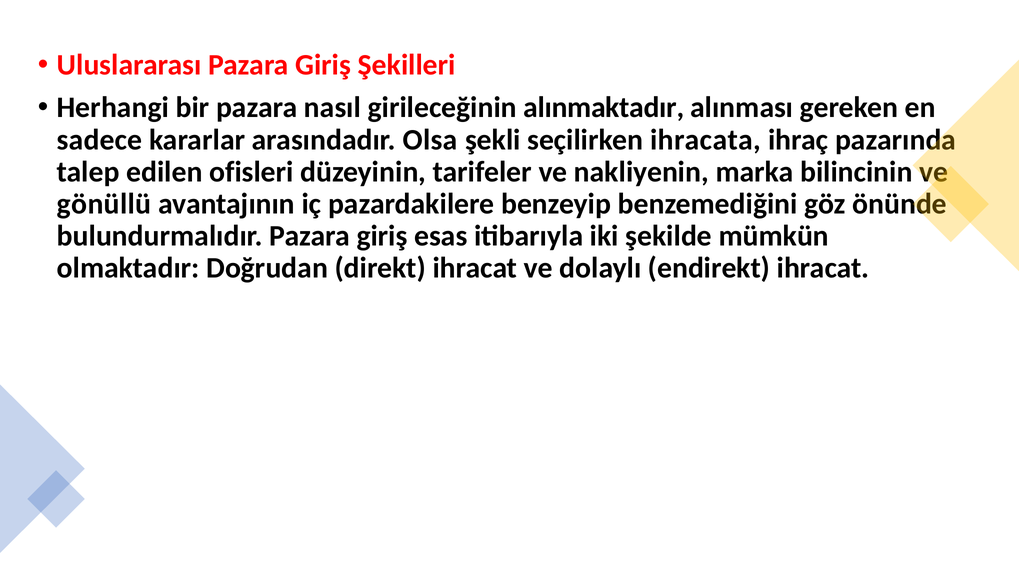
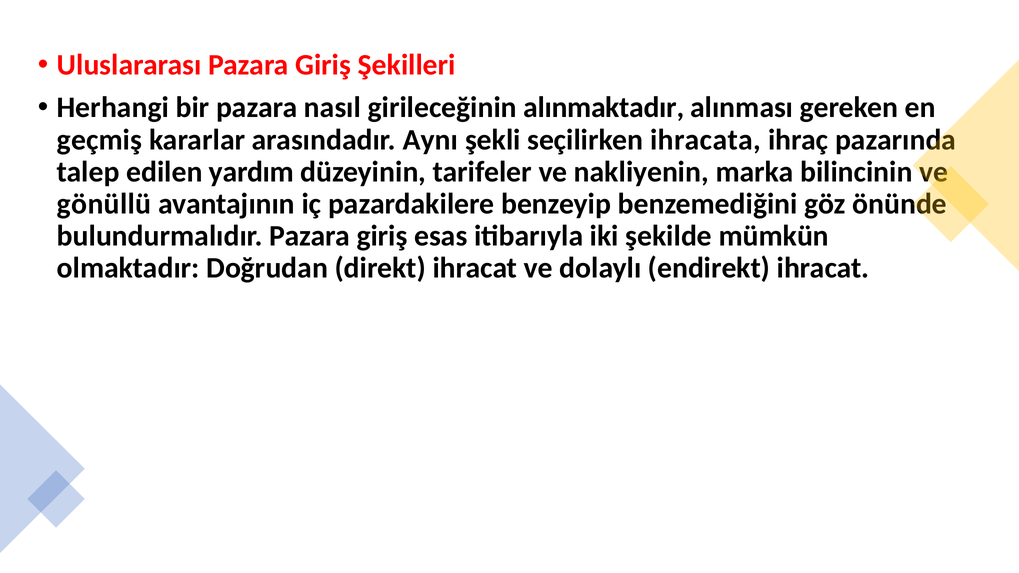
sadece: sadece -> geçmiş (100, 140)
Olsa: Olsa -> Aynı (430, 140)
ofisleri: ofisleri -> yardım (252, 172)
